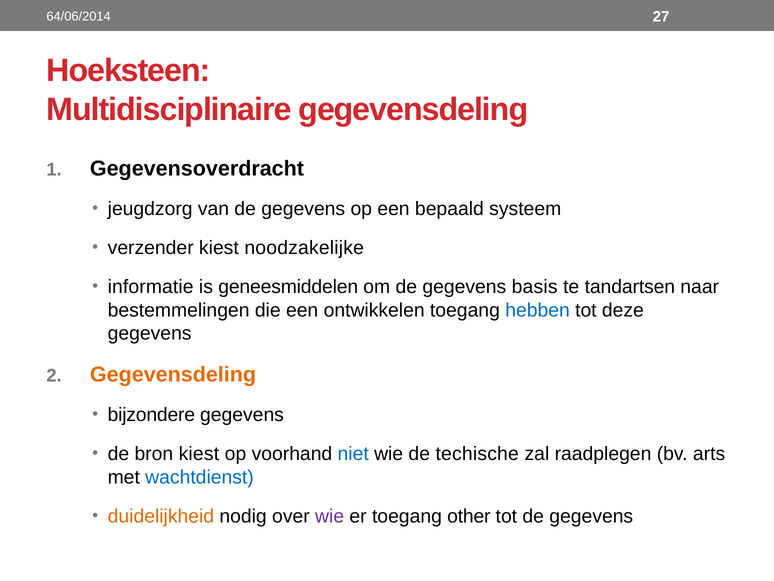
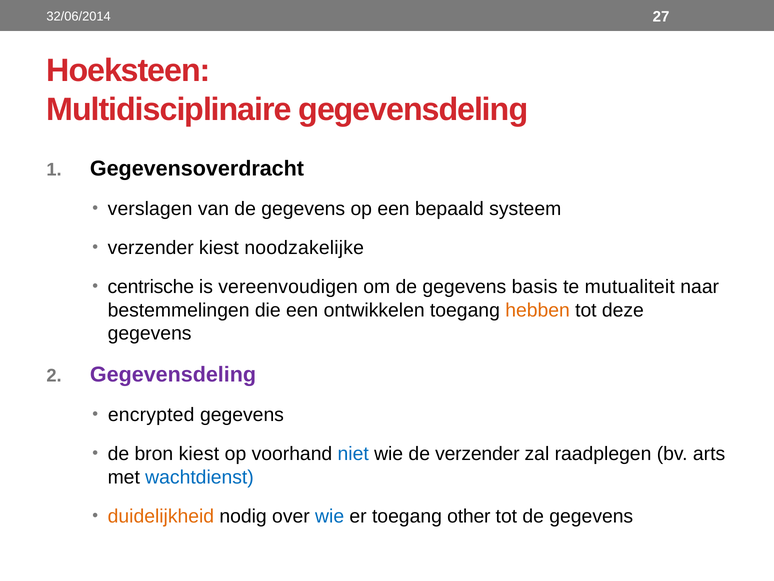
64/06/2014: 64/06/2014 -> 32/06/2014 (79, 16)
jeugdzorg: jeugdzorg -> verslagen (150, 209)
informatie: informatie -> centrische (151, 287)
geneesmiddelen: geneesmiddelen -> vereenvoudigen (288, 287)
tandartsen: tandartsen -> mutualiteit (630, 287)
hebben colour: blue -> orange (538, 310)
Gegevensdeling colour: orange -> purple (173, 374)
bijzondere: bijzondere -> encrypted (151, 414)
de techische: techische -> verzender (477, 454)
wie colour: purple -> blue (330, 516)
